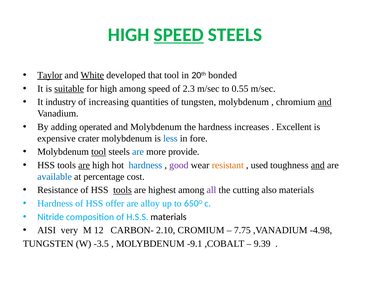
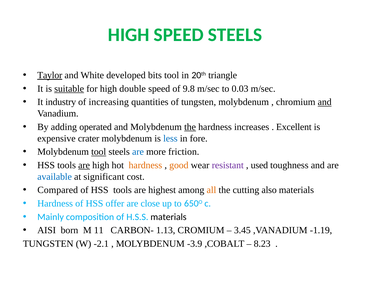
SPEED underline: present -> none (179, 35)
White underline: present -> none (92, 75)
that: that -> bits (155, 75)
bonded: bonded -> triangle (223, 75)
high among: among -> double (133, 89)
2.3: 2.3 -> 9.8 (189, 89)
0.55: 0.55 -> 0.03 (240, 89)
the underline: none -> present (190, 127)
provide: provide -> friction (184, 152)
hardness colour: blue -> orange (145, 165)
good colour: purple -> orange (179, 165)
resistant colour: orange -> purple (228, 165)
and underline: present -> none (318, 165)
percentage: percentage -> significant (104, 177)
Resistance: Resistance -> Compared (58, 190)
tools underline: present -> none (122, 190)
all colour: purple -> orange (211, 190)
alloy: alloy -> close (150, 204)
Nitride: Nitride -> Mainly (51, 217)
very: very -> born (69, 230)
12: 12 -> 11 (99, 230)
2.10: 2.10 -> 1.13 (166, 230)
7.75: 7.75 -> 3.45 (242, 230)
-4.98: -4.98 -> -1.19 (321, 230)
-3.5: -3.5 -> -2.1 (101, 244)
-9.1: -9.1 -> -3.9 (195, 244)
9.39: 9.39 -> 8.23 (262, 244)
